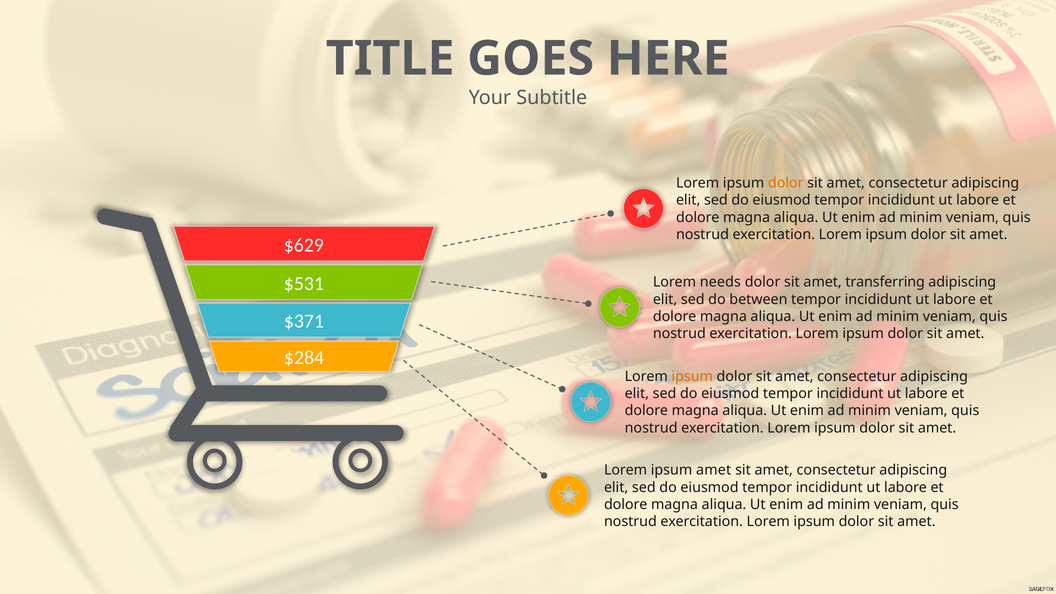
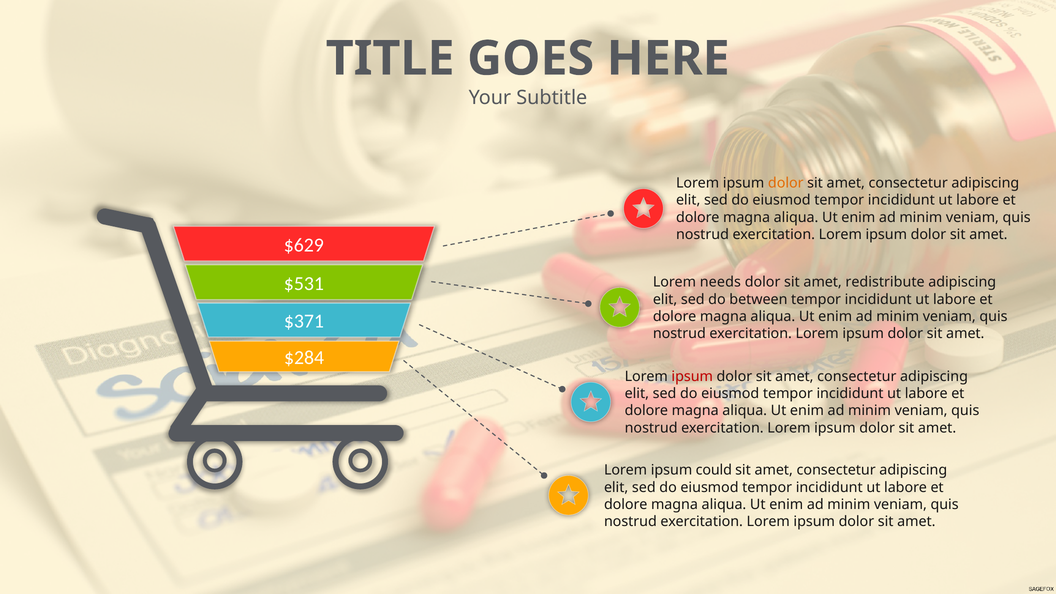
transferring: transferring -> redistribute (885, 282)
ipsum colour: orange -> red (692, 376)
ipsum amet: amet -> could (714, 470)
